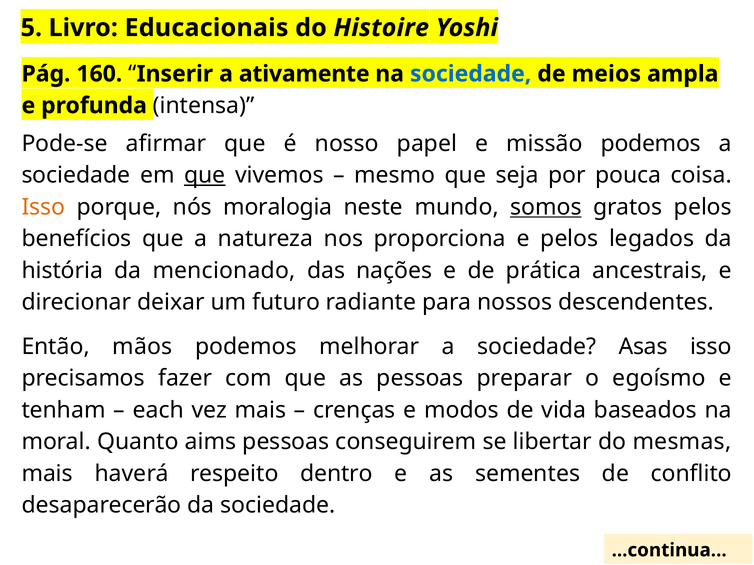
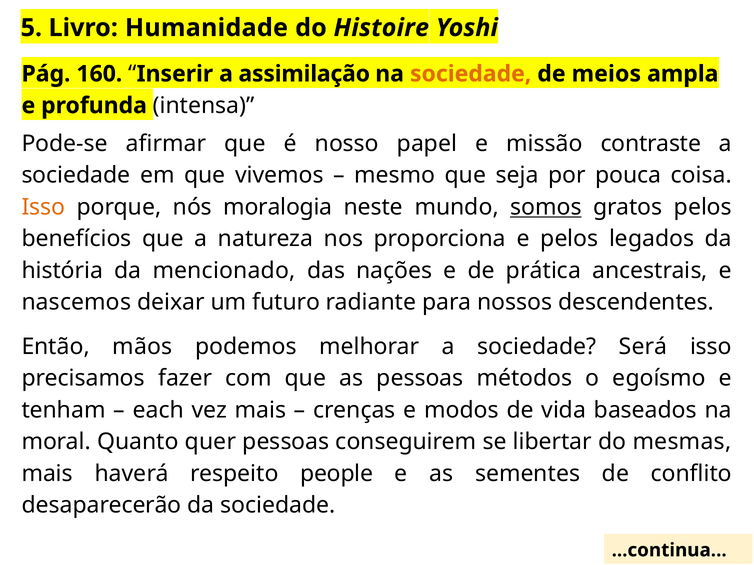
Educacionais: Educacionais -> Humanidade (206, 28)
ativamente: ativamente -> assimilação (304, 74)
sociedade colour: blue -> orange (471, 74)
missão podemos: podemos -> contraste (651, 144)
que underline: present -> none (205, 175)
direcionar: direcionar -> nascemos (76, 303)
Asas: Asas -> Será (643, 347)
preparar: preparar -> métodos (524, 379)
aims: aims -> quer (210, 442)
dentro: dentro -> people (337, 474)
